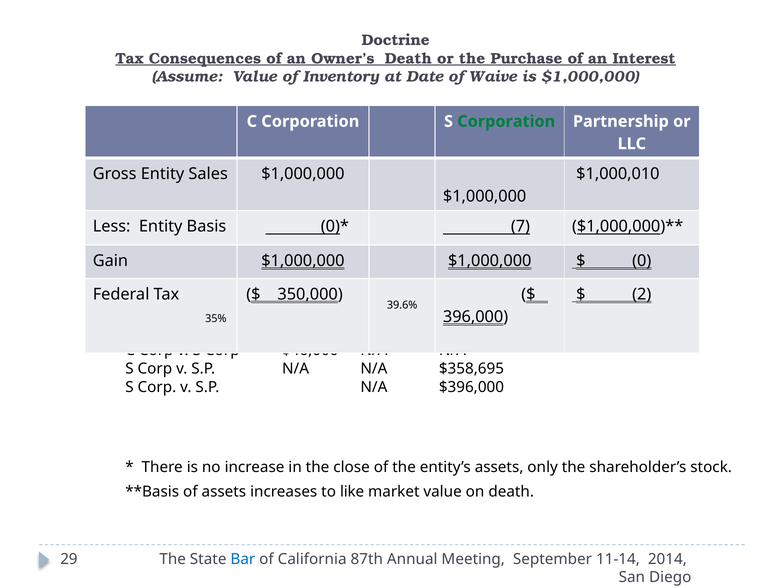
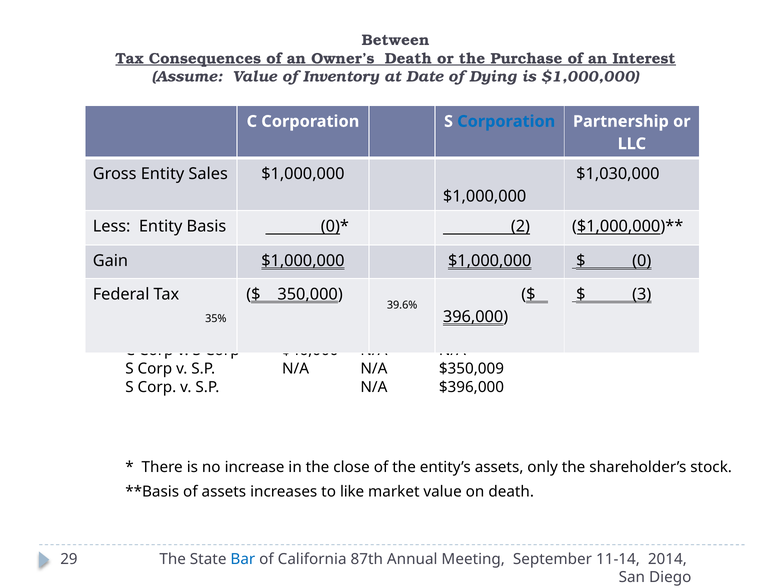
Doctrine: Doctrine -> Between (396, 40)
Waive: Waive -> Dying (493, 77)
Corporation colour: green -> blue (506, 121)
$1,000,010: $1,000,010 -> $1,030,000 (618, 174)
7: 7 -> 2 (520, 227)
2: 2 -> 3 (642, 294)
$358,695: $358,695 -> $350,009 (471, 369)
